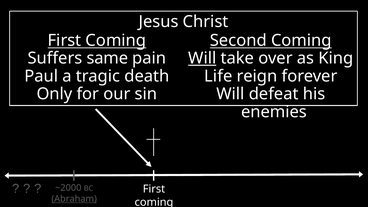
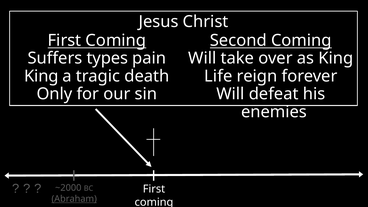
same: same -> types (107, 58)
Will underline: present -> none (202, 58)
Paul: Paul -> King (41, 76)
